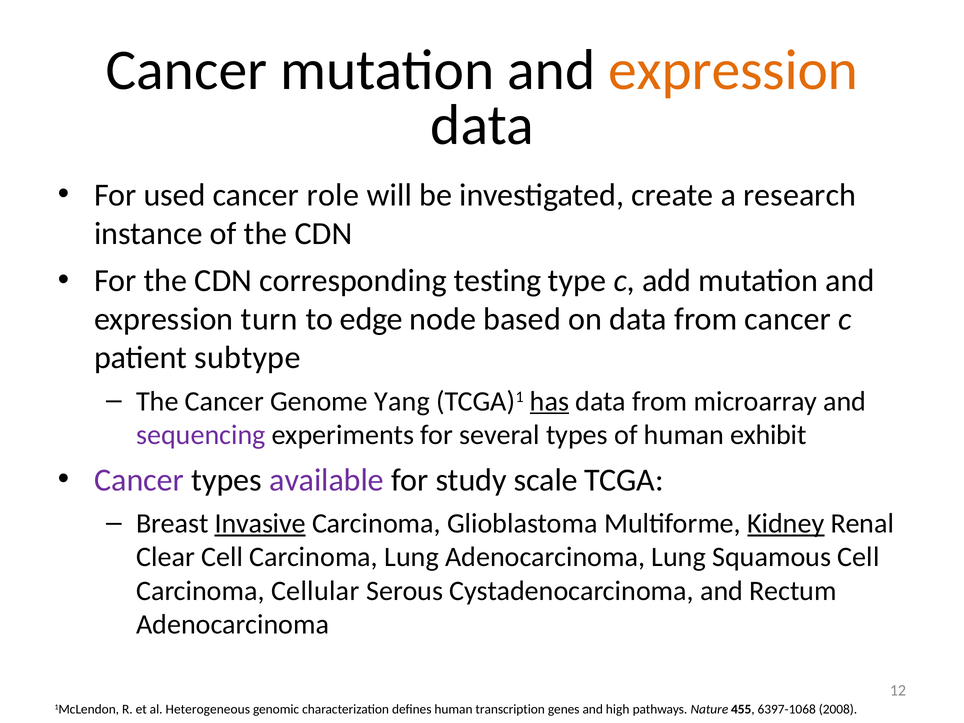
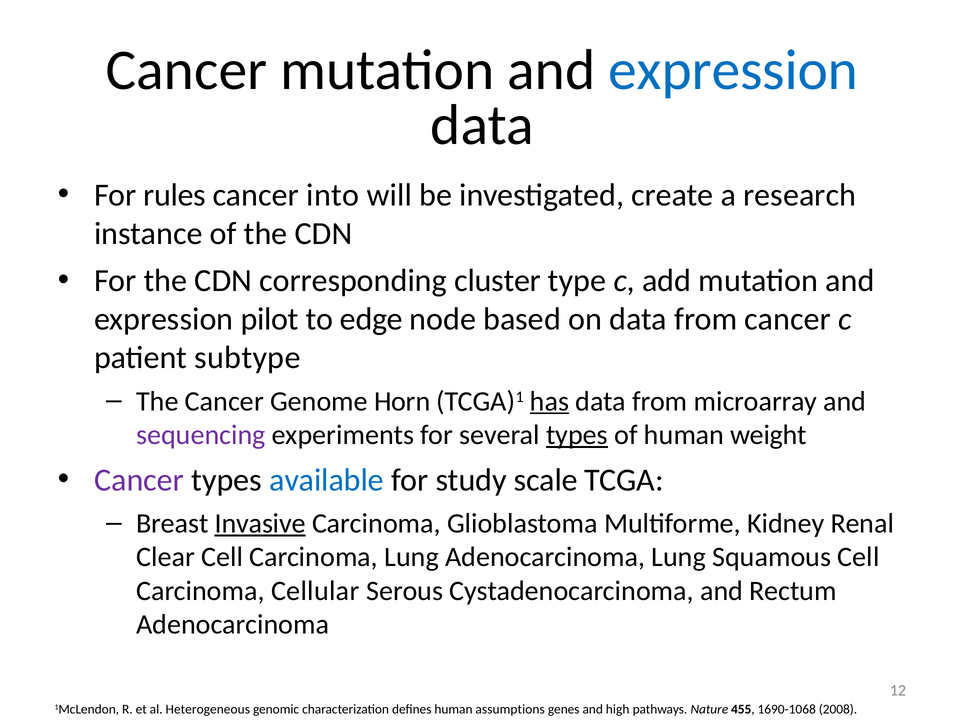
expression colour: orange -> blue (733, 70)
used: used -> rules (175, 195)
role: role -> into (333, 195)
testing: testing -> cluster (498, 281)
turn: turn -> pilot (270, 319)
Yang: Yang -> Horn (402, 401)
types underline: none -> present (577, 435)
exhibit: exhibit -> weight (768, 435)
available colour: purple -> blue (327, 480)
Kidney underline: present -> none (786, 523)
transcription: transcription -> assumptions (510, 709)
6397-1068: 6397-1068 -> 1690-1068 (787, 709)
